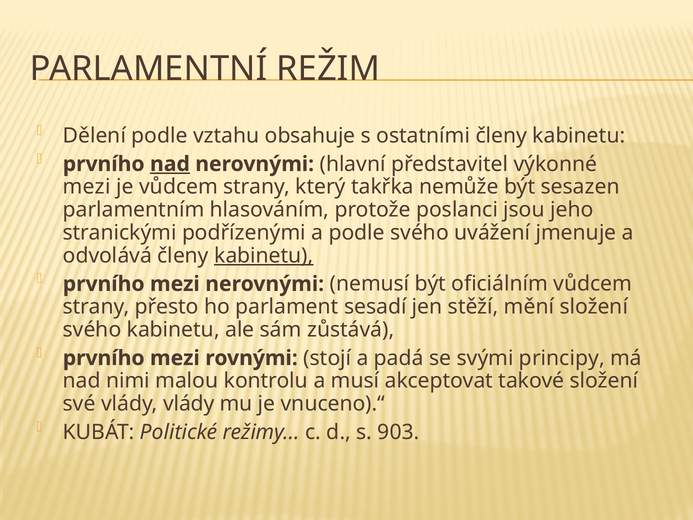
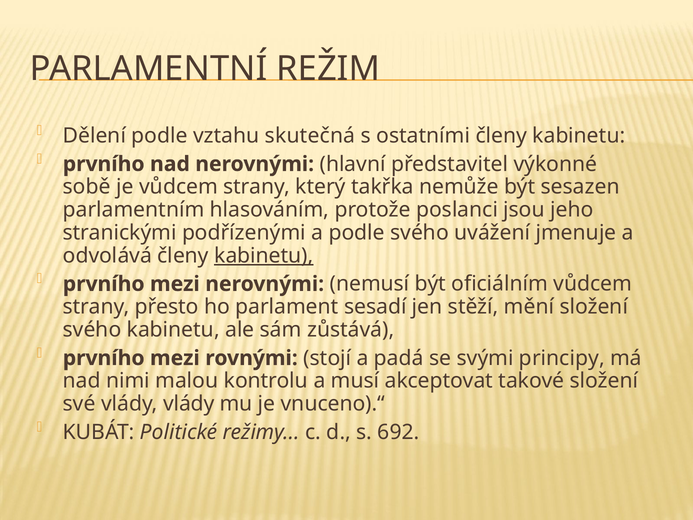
obsahuje: obsahuje -> skutečná (310, 136)
nad underline: present -> none (170, 164)
mezi: mezi -> sobě (87, 187)
903: 903 -> 692 (398, 432)
